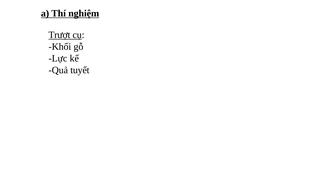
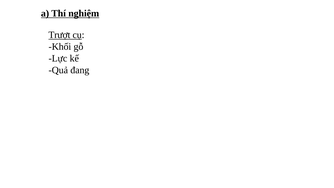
tuyết: tuyết -> đang (80, 70)
